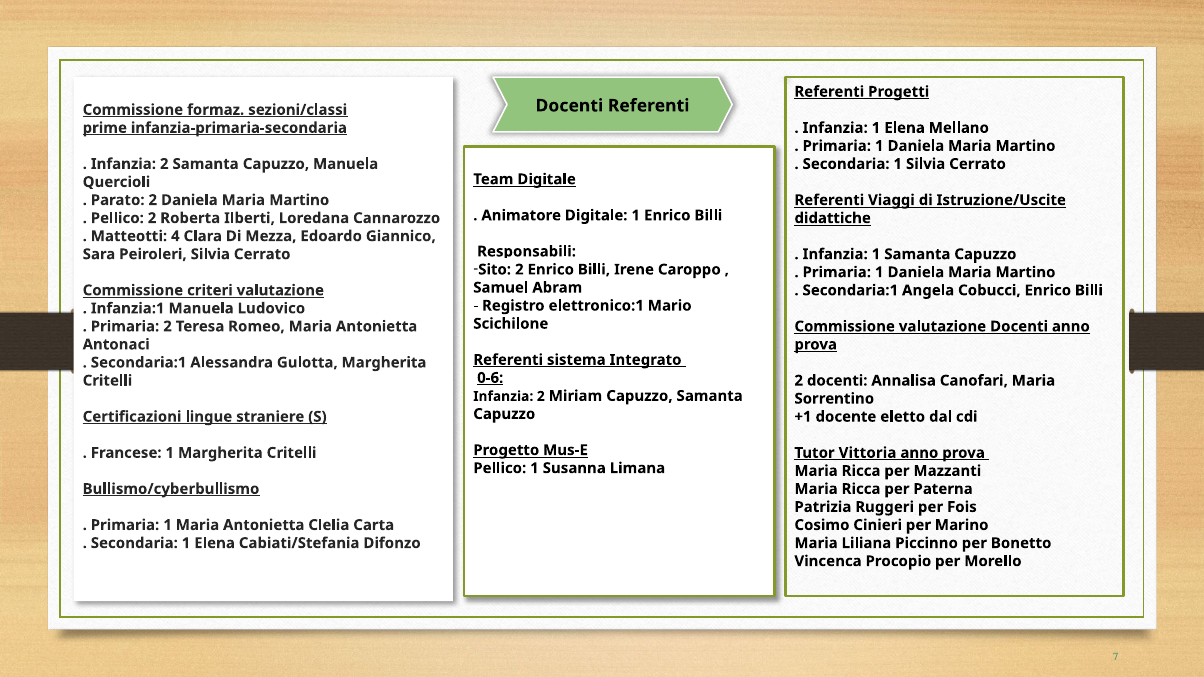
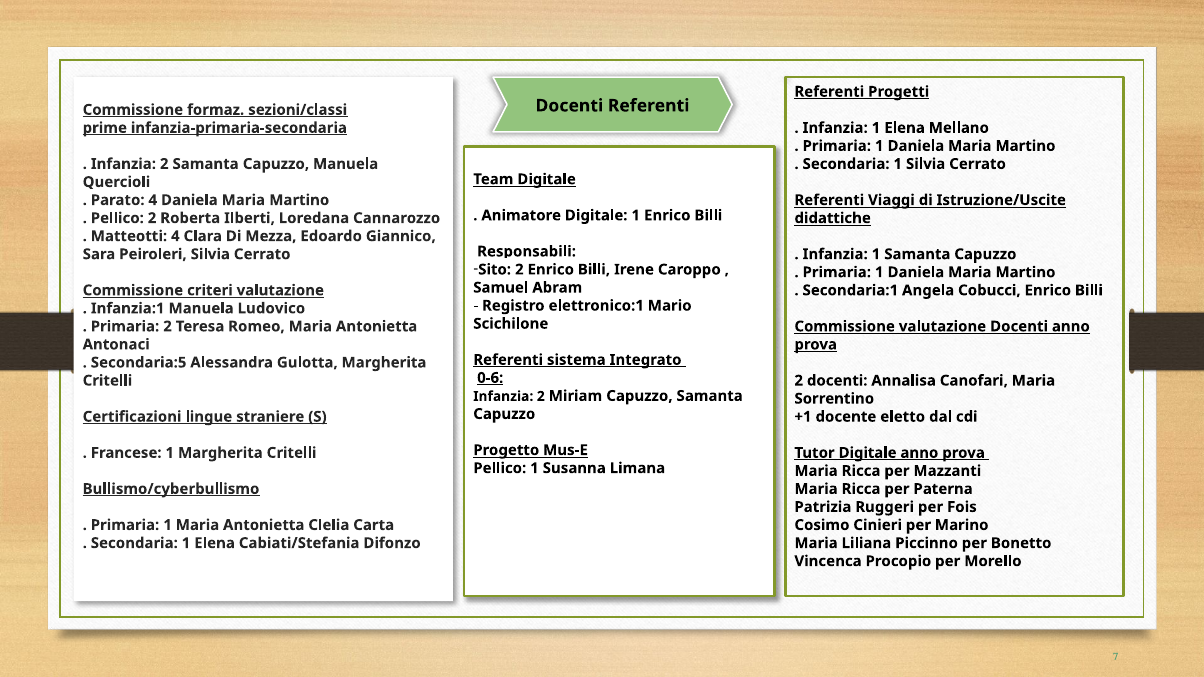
Parato 2: 2 -> 4 (153, 200)
Secondaria:1: Secondaria:1 -> Secondaria:5 (139, 363)
Tutor Vittoria: Vittoria -> Digitale (868, 453)
